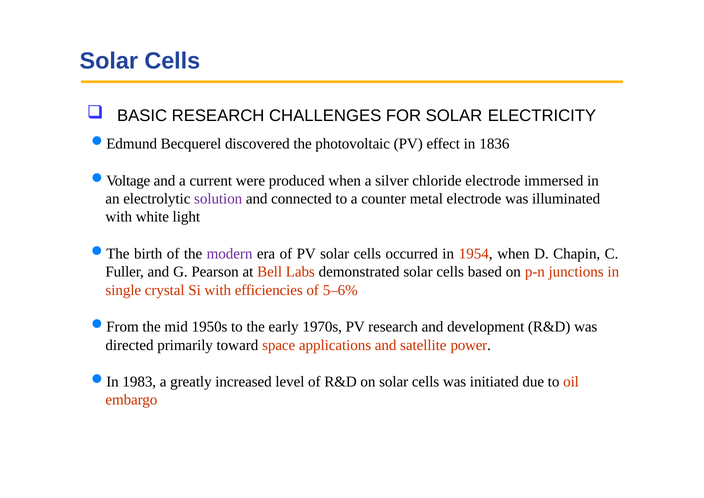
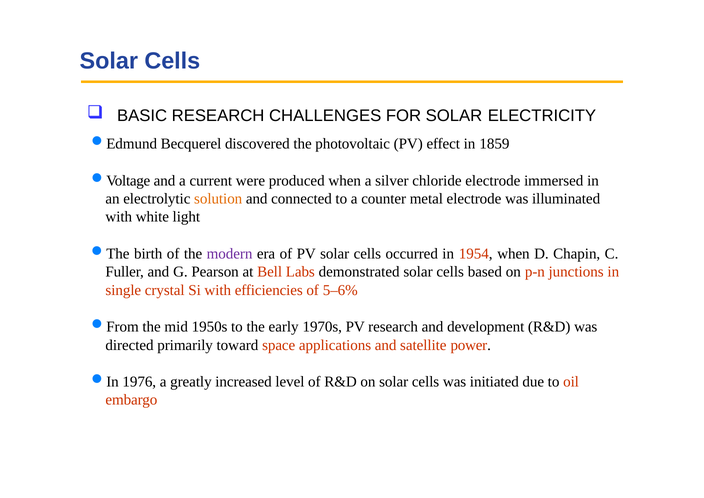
1836: 1836 -> 1859 (494, 144)
solution colour: purple -> orange (218, 199)
1983: 1983 -> 1976 (139, 382)
